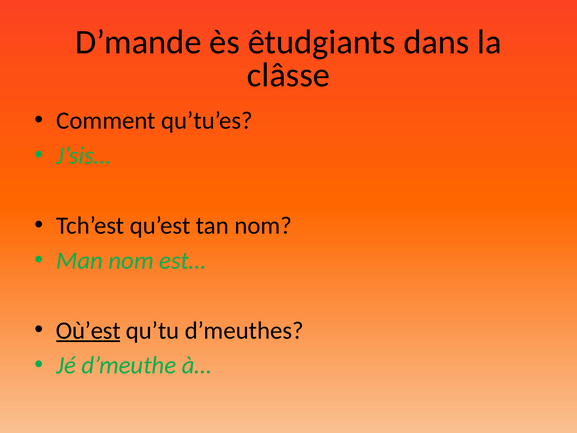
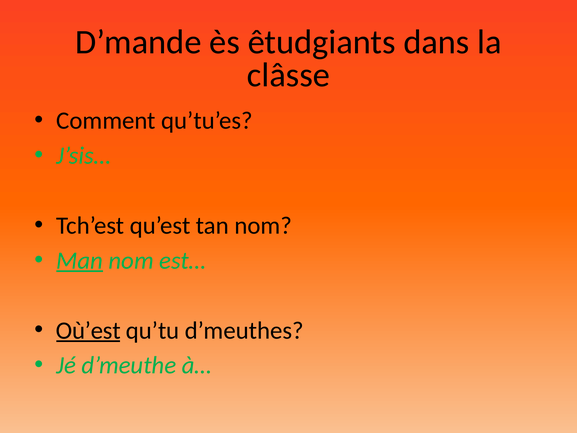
Man underline: none -> present (80, 260)
